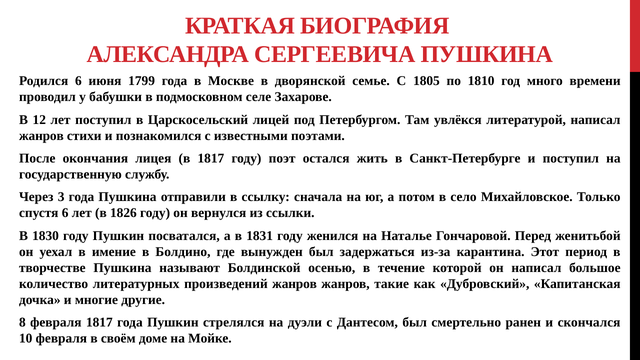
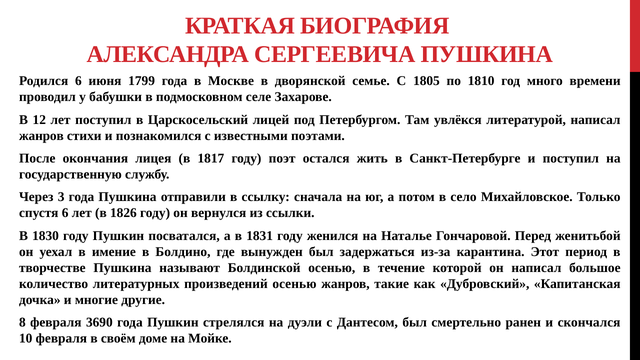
произведений жанров: жанров -> осенью (294, 284)
февраля 1817: 1817 -> 3690 (99, 322)
